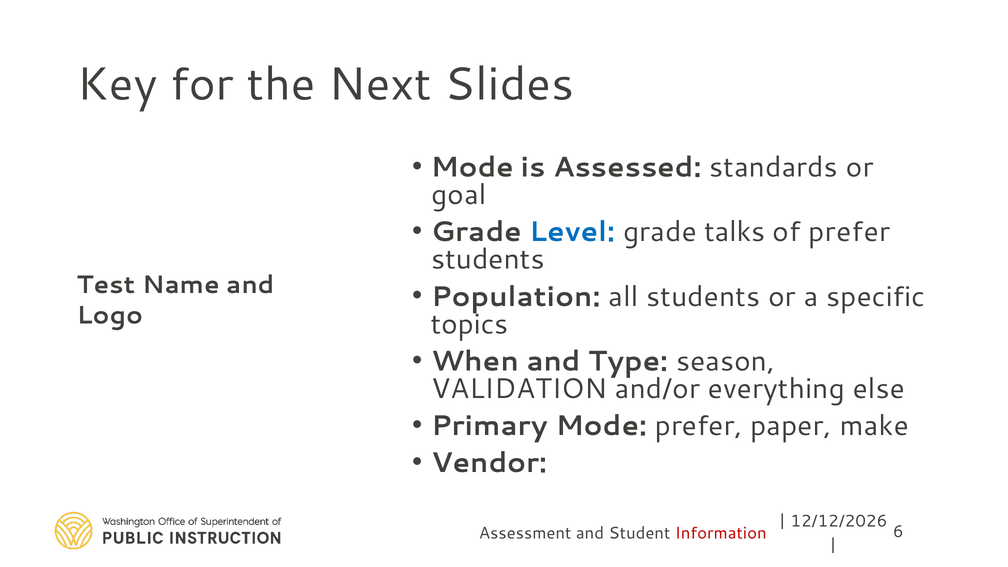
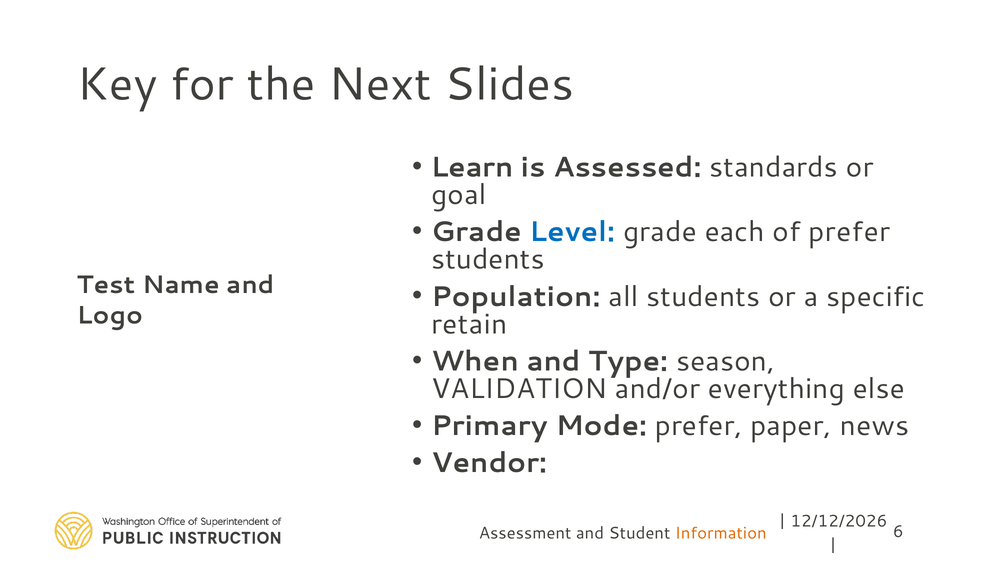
Mode: Mode -> Learn (472, 167)
talks: talks -> each (735, 232)
topics: topics -> retain (469, 324)
make: make -> news (874, 426)
Information colour: red -> orange (721, 533)
